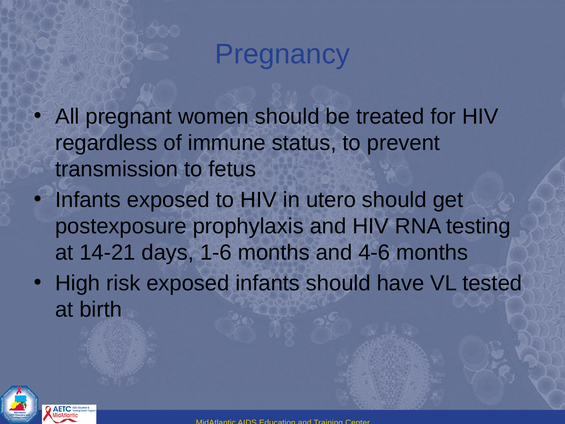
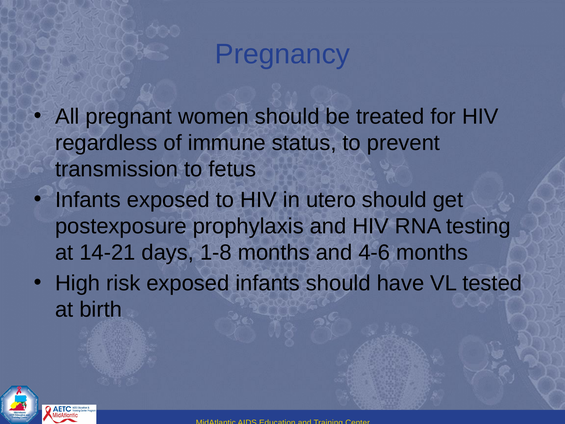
1-6: 1-6 -> 1-8 (216, 252)
